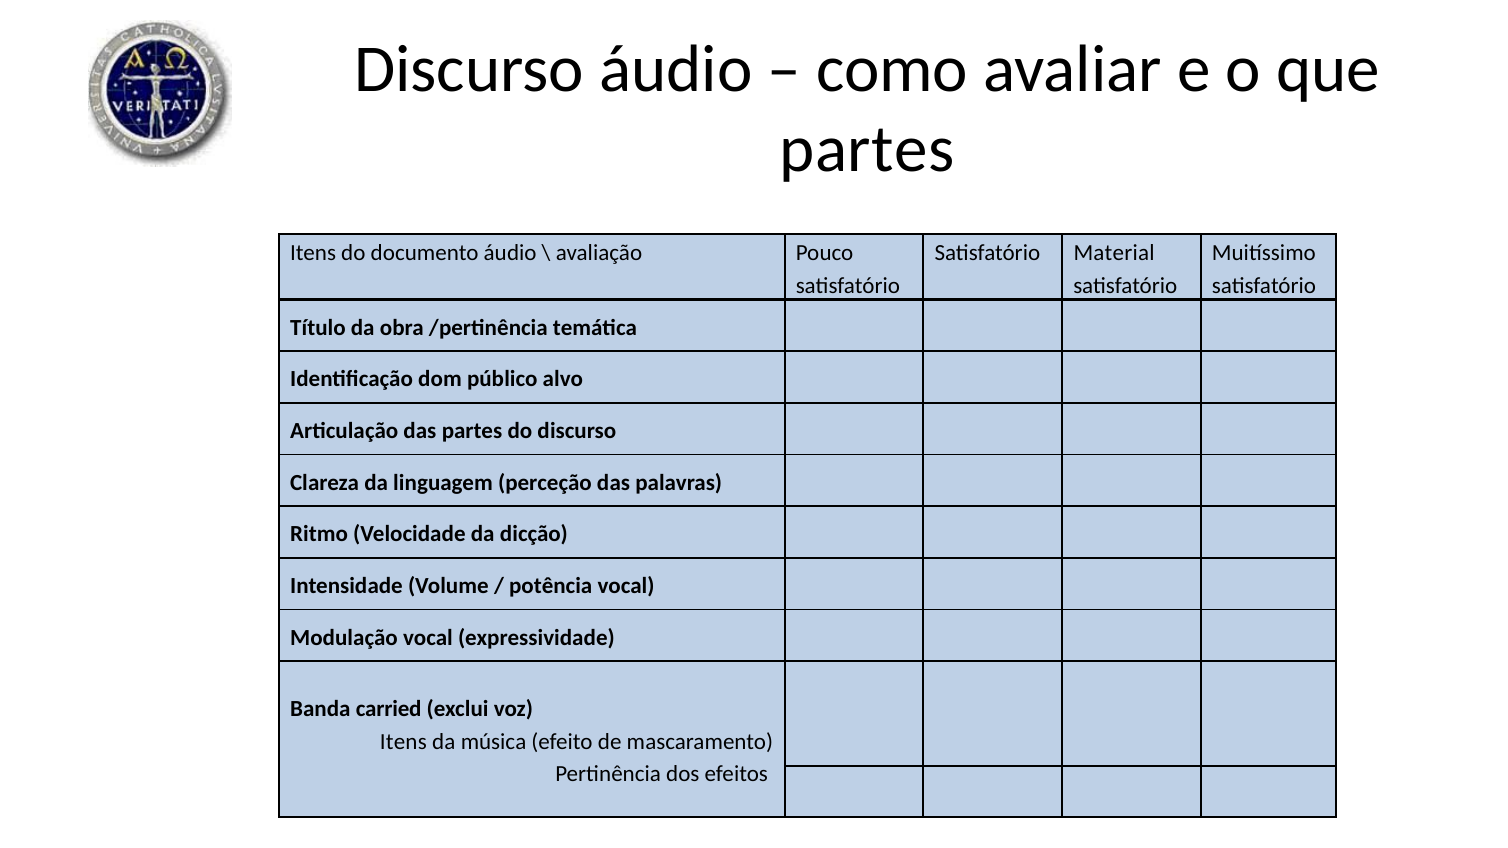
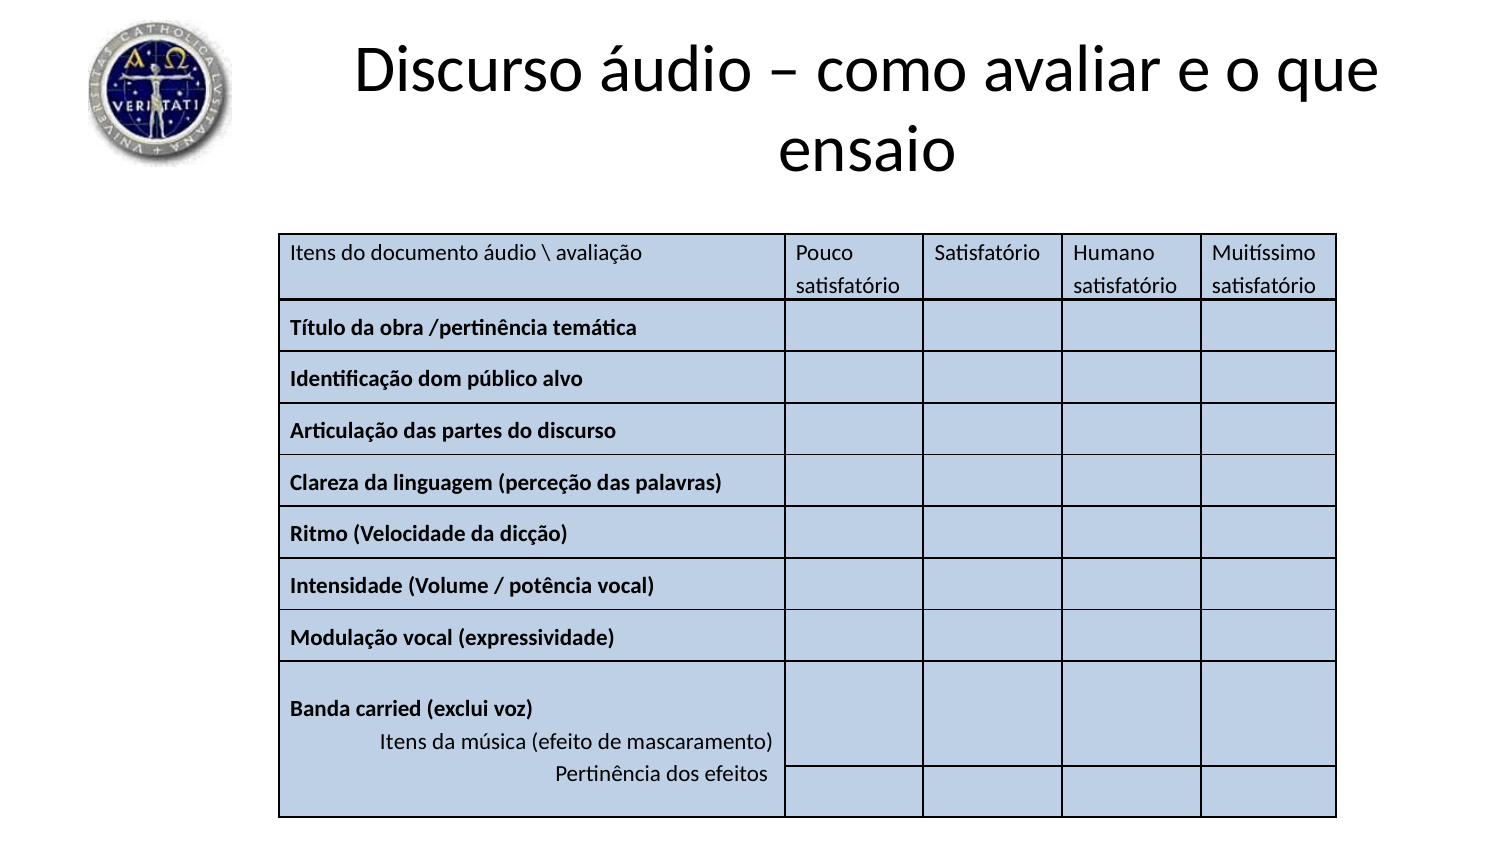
partes: partes -> ensaio (867, 150)
Material: Material -> Humano (1114, 253)
